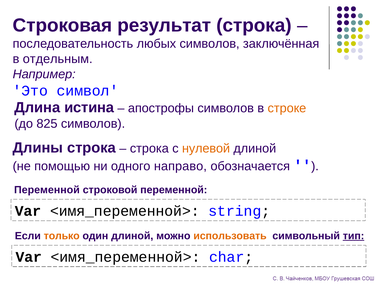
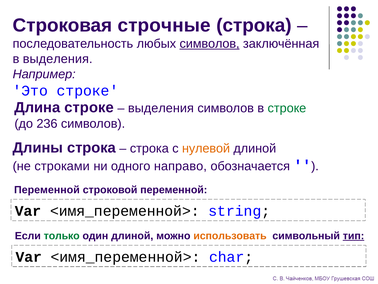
результат: результат -> строчные (164, 25)
символов underline: none -> present (210, 44)
в отдельным: отдельным -> выделения (58, 59)
Это символ: символ -> строке (88, 90)
Длина истина: истина -> строке (89, 107)
апострофы: апострофы -> выделения (161, 108)
строке colour: orange -> green (287, 108)
825: 825 -> 236 (47, 124)
помощью: помощью -> строками (62, 166)
только colour: orange -> green (62, 235)
